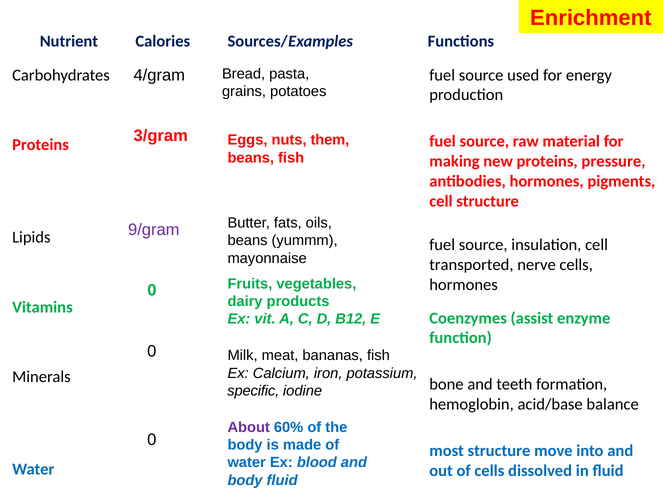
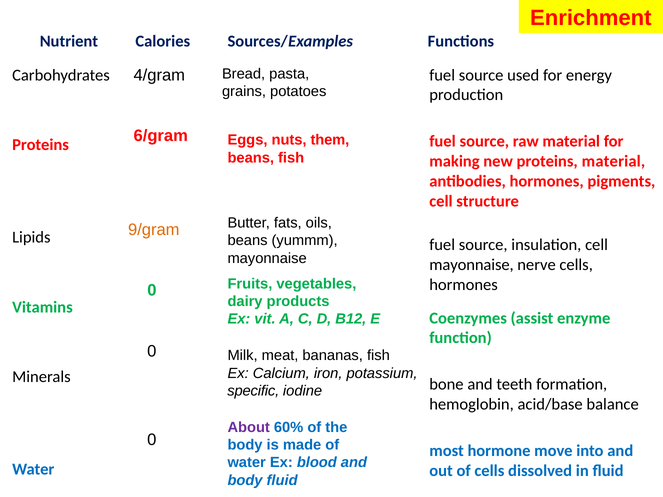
3/gram: 3/gram -> 6/gram (161, 136)
proteins pressure: pressure -> material (613, 161)
9/gram colour: purple -> orange (154, 230)
transported: transported -> mayonnaise (471, 265)
most structure: structure -> hormone (499, 451)
